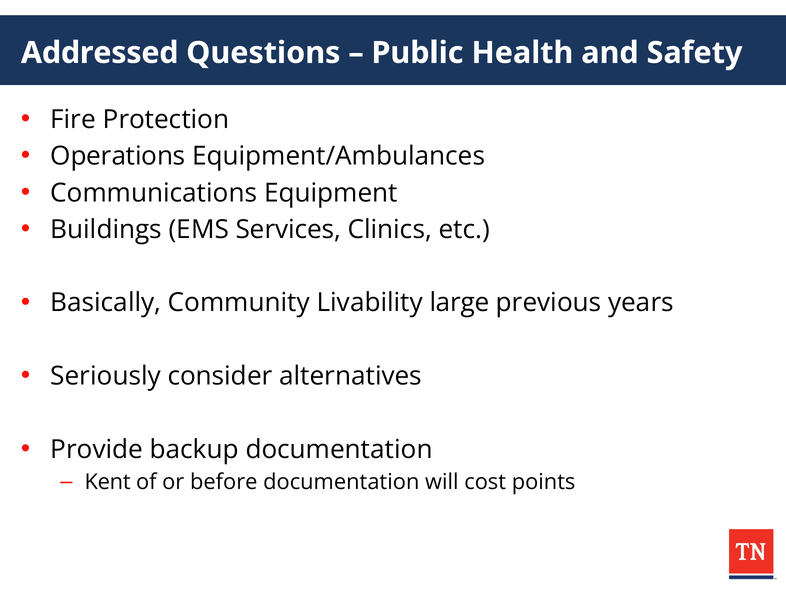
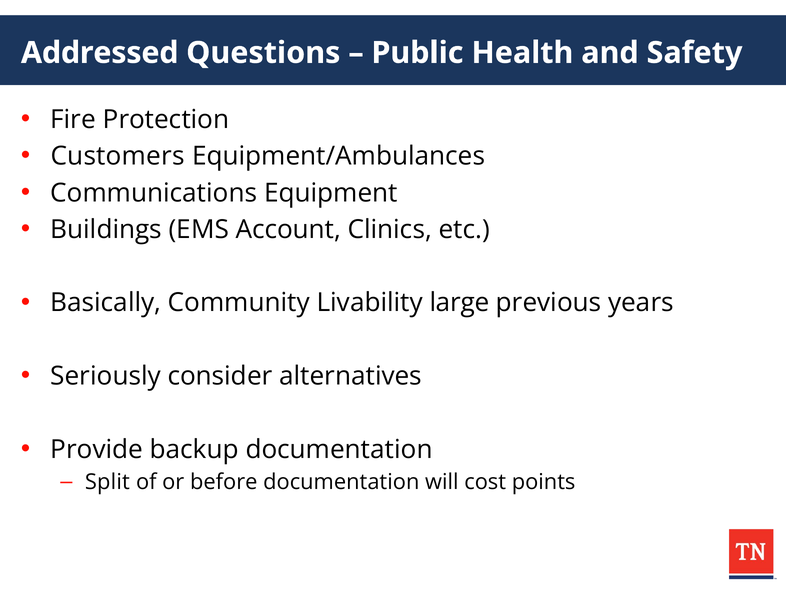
Operations: Operations -> Customers (118, 156)
Services: Services -> Account (288, 230)
Kent: Kent -> Split (107, 483)
